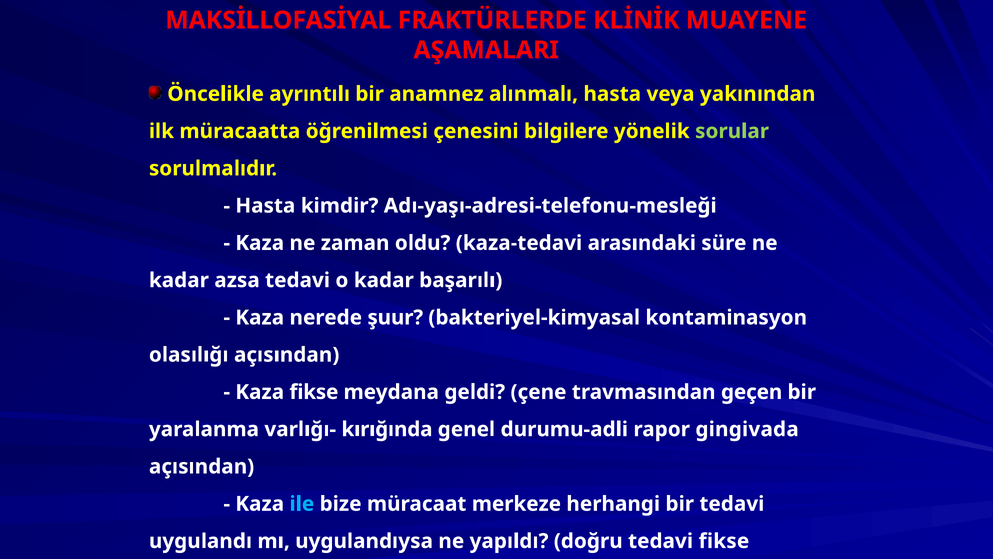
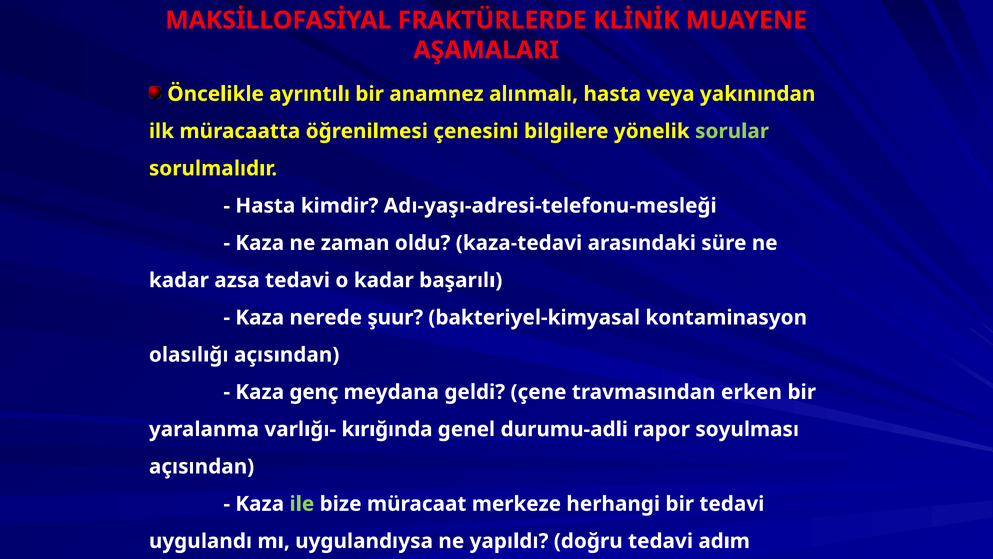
Kaza fikse: fikse -> genç (314, 392)
geçen: geçen -> erken (751, 392)
gingivada: gingivada -> soyulması (747, 429)
ile colour: light blue -> light green (302, 504)
tedavi fikse: fikse -> adım (724, 541)
